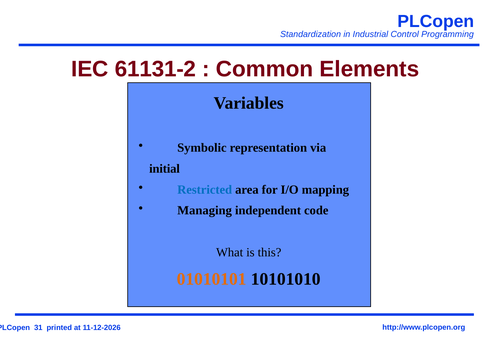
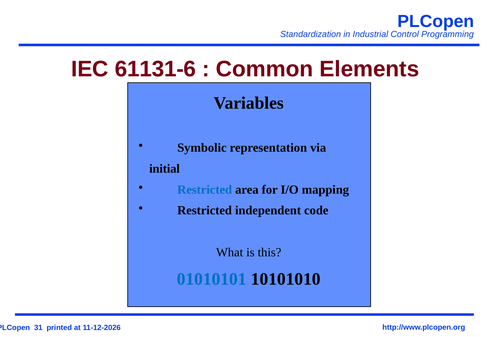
61131-2: 61131-2 -> 61131-6 (155, 69)
Managing: Managing -> Restricted (205, 211)
01010101 colour: orange -> blue (212, 279)
